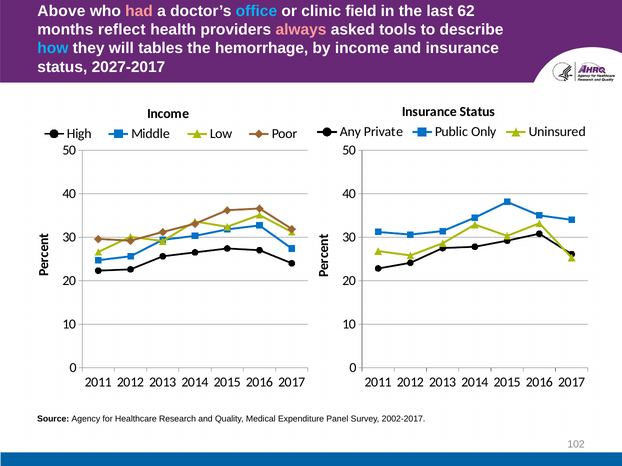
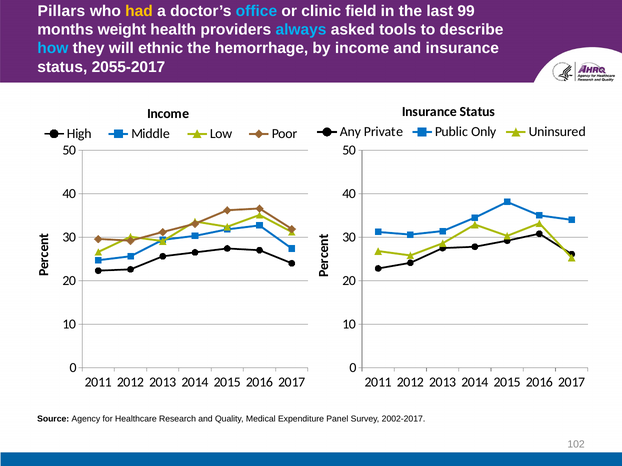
Above: Above -> Pillars (61, 11)
had colour: pink -> yellow (139, 11)
62: 62 -> 99 (466, 11)
reflect: reflect -> weight (122, 30)
always colour: pink -> light blue (301, 30)
tables: tables -> ethnic (161, 48)
2027-2017: 2027-2017 -> 2055-2017 (128, 67)
